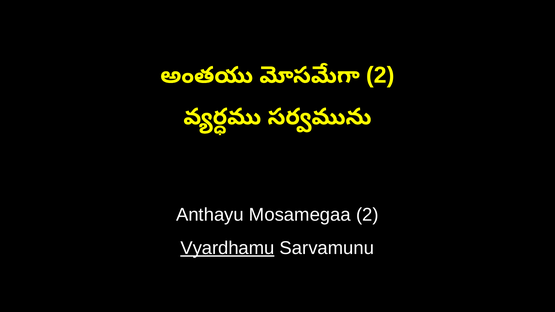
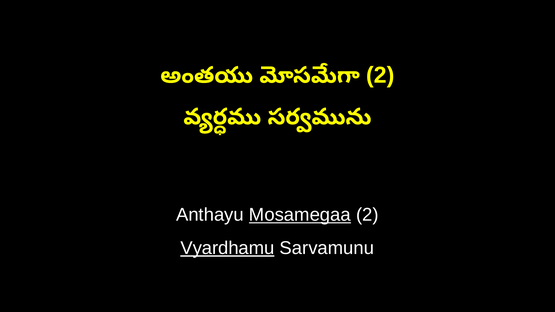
Mosamegaa underline: none -> present (300, 215)
